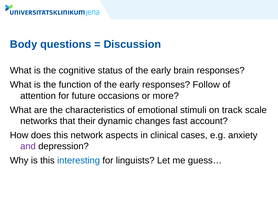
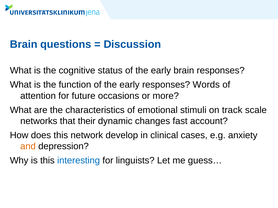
Body: Body -> Brain (24, 44)
Follow: Follow -> Words (206, 85)
aspects: aspects -> develop (122, 136)
and colour: purple -> orange (28, 147)
